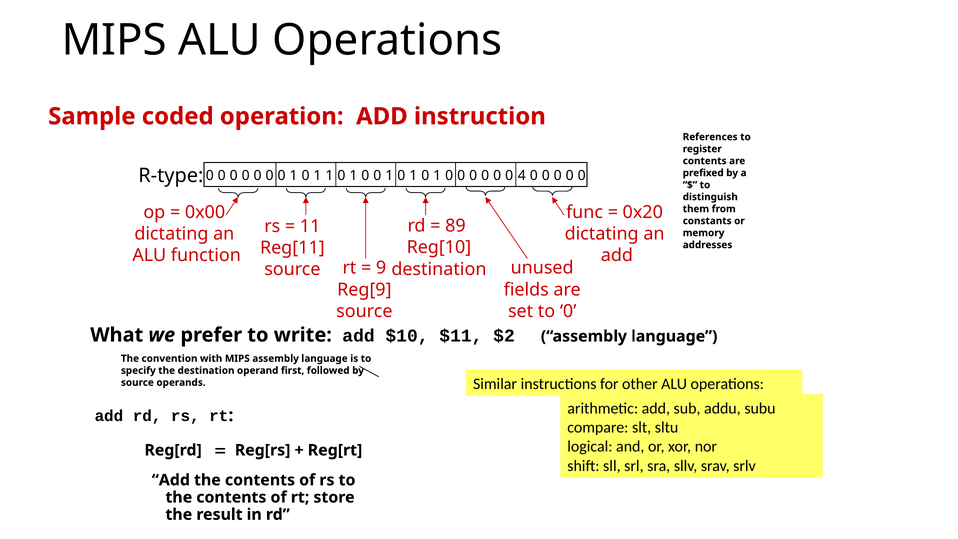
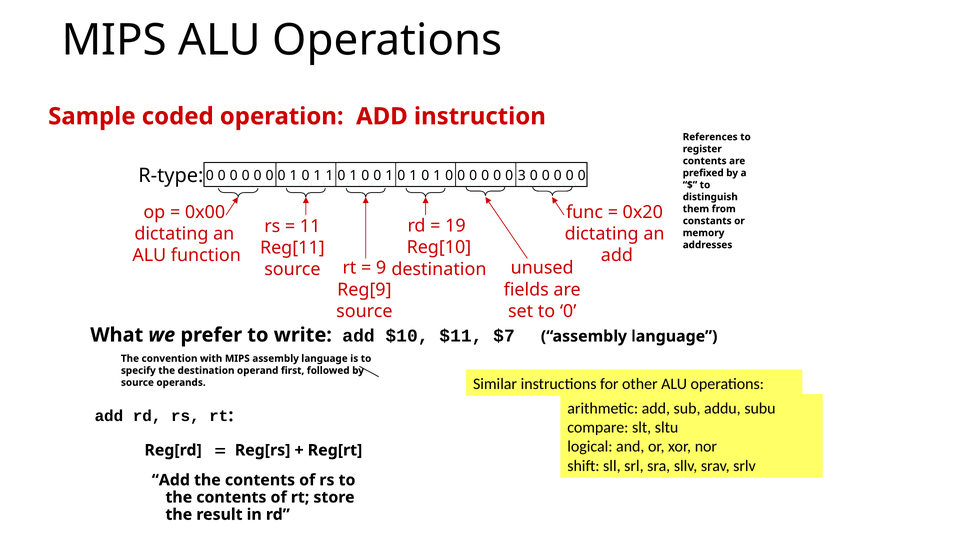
4: 4 -> 3 (522, 176)
89: 89 -> 19 (455, 226)
$2: $2 -> $7 (504, 336)
